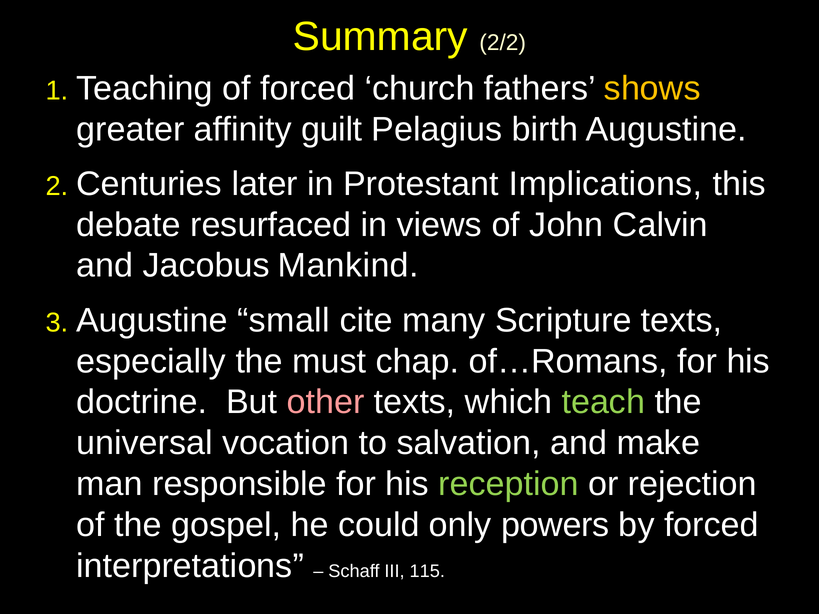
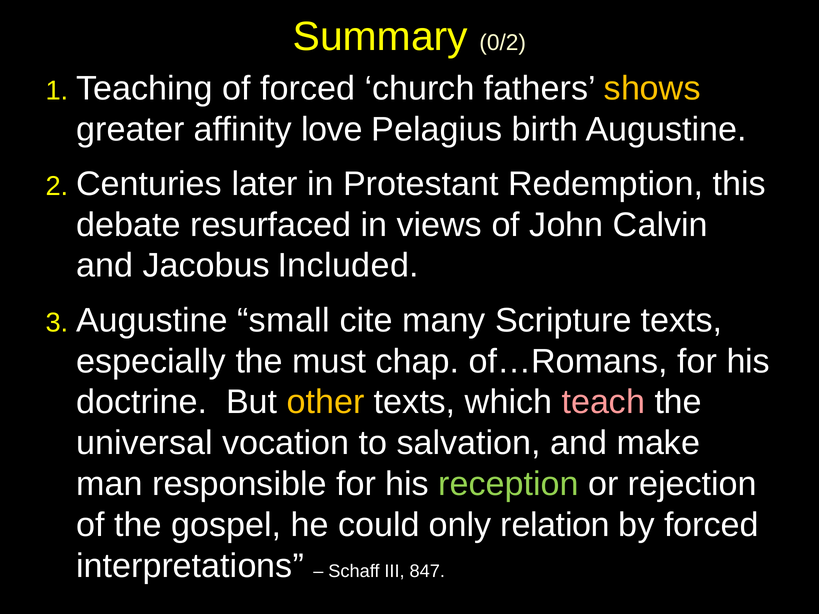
2/2: 2/2 -> 0/2 (503, 43)
guilt: guilt -> love (332, 129)
Implications: Implications -> Redemption (606, 184)
Mankind: Mankind -> Included (348, 266)
other colour: pink -> yellow (326, 402)
teach colour: light green -> pink (603, 402)
powers: powers -> relation (555, 525)
115: 115 -> 847 (427, 571)
